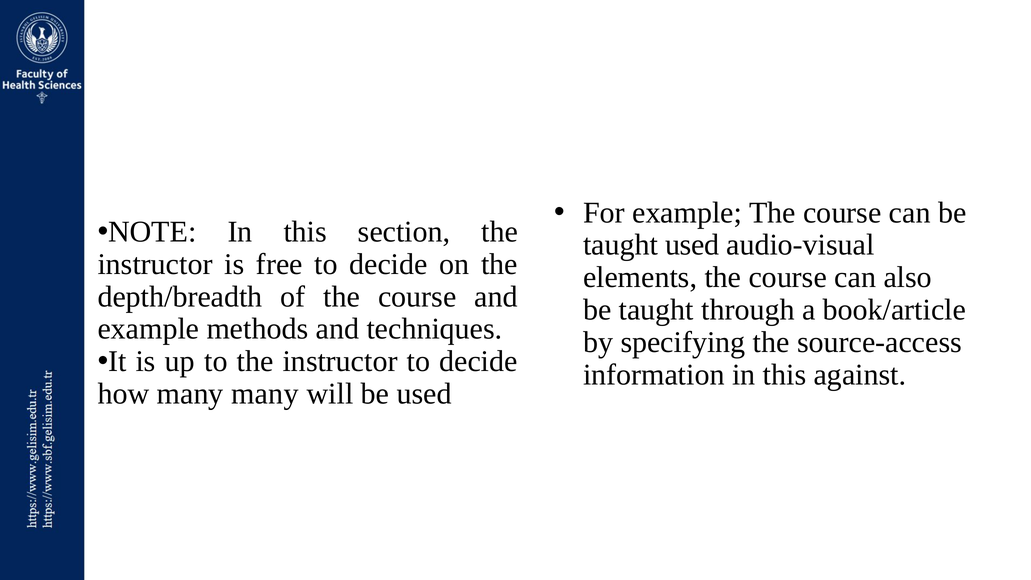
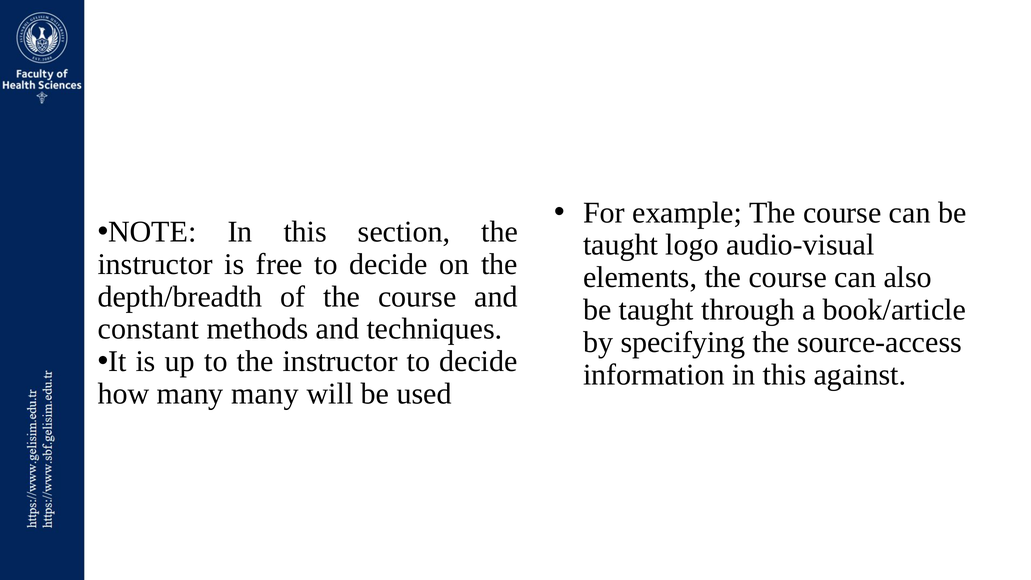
taught used: used -> logo (692, 245)
example: example -> constant (148, 329)
